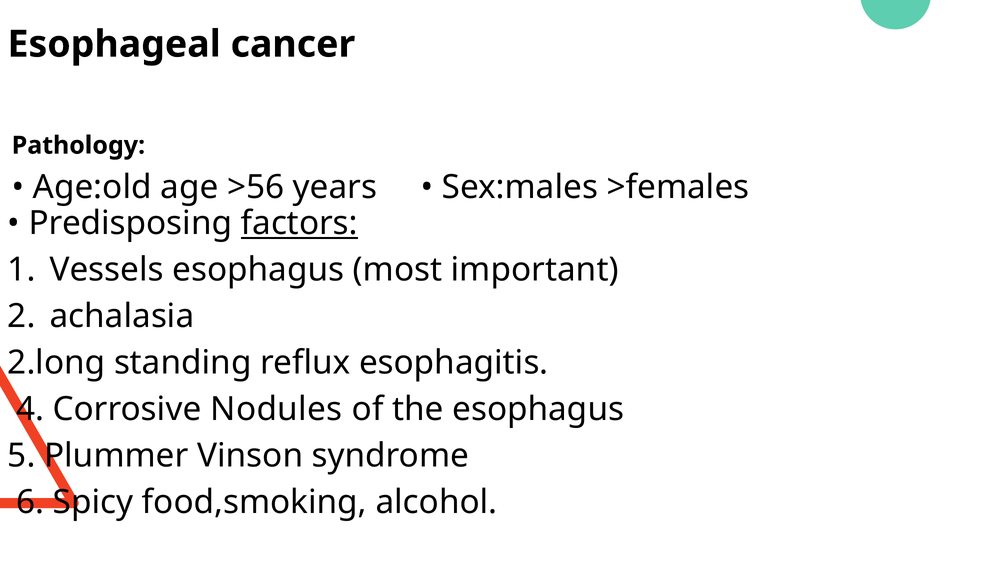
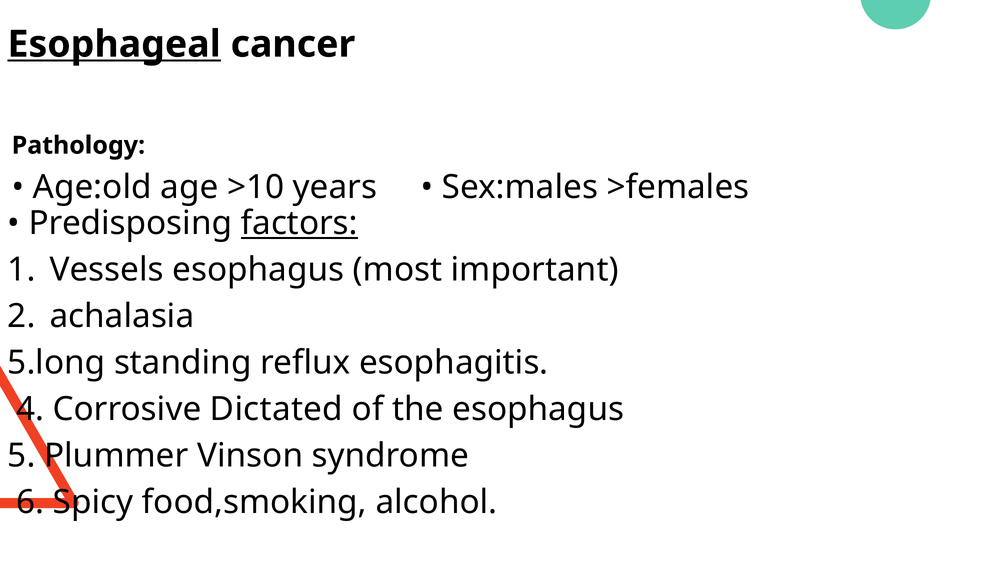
Esophageal underline: none -> present (114, 44)
>56: >56 -> >10 (256, 187)
2.long: 2.long -> 5.long (56, 363)
Nodules: Nodules -> Dictated (276, 409)
